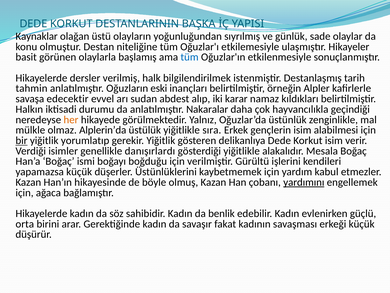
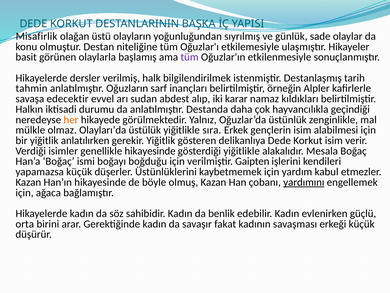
Kaynaklar: Kaynaklar -> Misafirlik (37, 36)
tüm colour: blue -> purple (190, 57)
eski: eski -> sarf (159, 88)
Nakaralar: Nakaralar -> Destanda (207, 109)
Alplerin’da: Alplerin’da -> Olayları’da (103, 130)
bir underline: present -> none (22, 140)
yorumlatıp: yorumlatıp -> anlatılırken (85, 140)
genellikle danışırlardı: danışırlardı -> hikayesinde (150, 151)
Gürültü: Gürültü -> Gaipten (252, 161)
